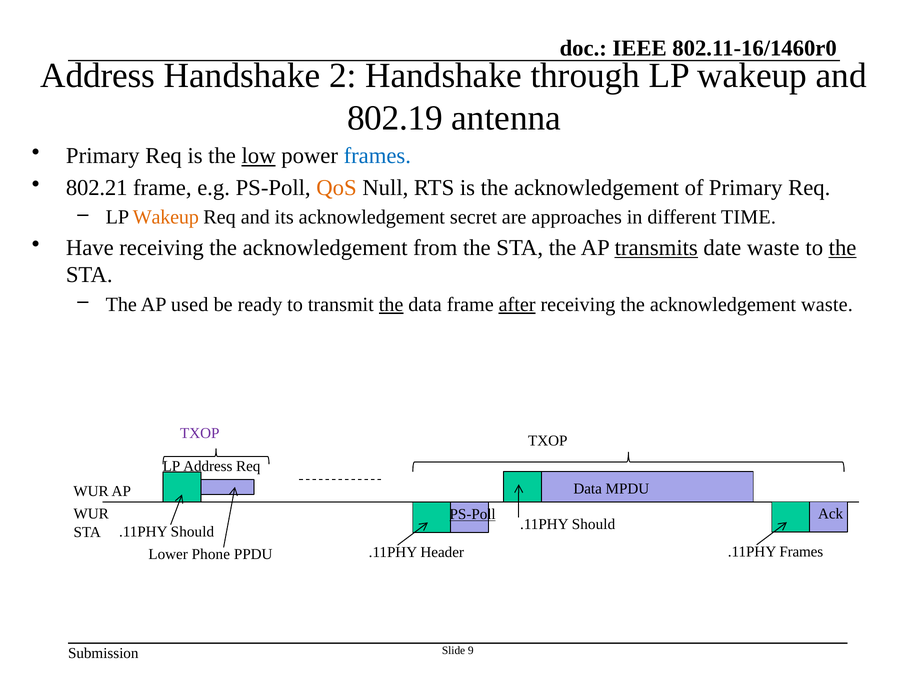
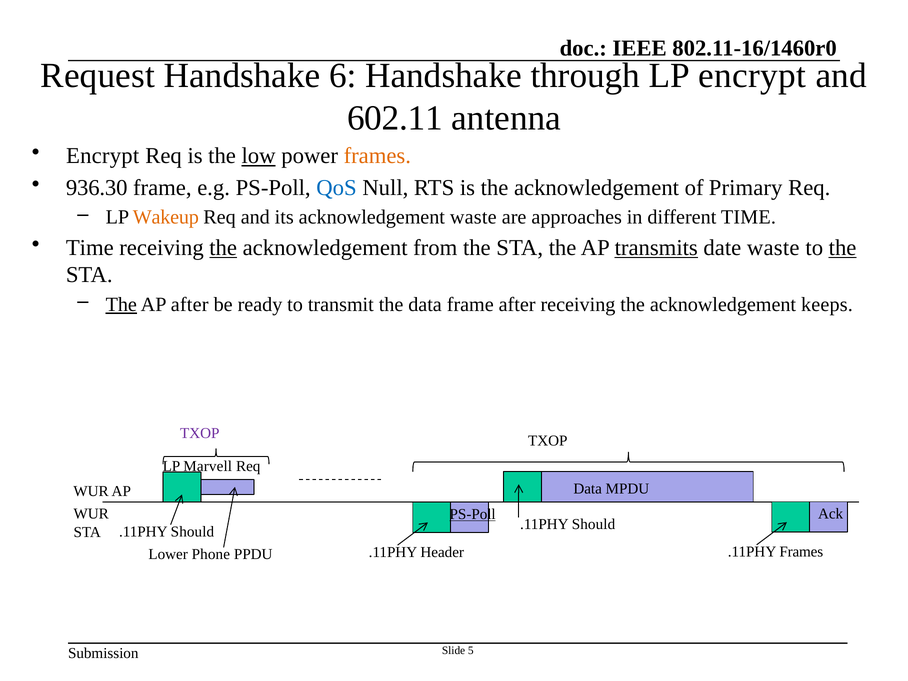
Address: Address -> Request (98, 76)
2: 2 -> 6 (343, 76)
through LP wakeup: wakeup -> encrypt (752, 76)
802.19: 802.19 -> 602.11 (395, 118)
Primary: Primary -> Encrypt (103, 156)
frames colour: blue -> orange (377, 156)
802.21: 802.21 -> 936.30 (97, 188)
QoS colour: orange -> blue (336, 188)
acknowledgement secret: secret -> waste (473, 217)
Have: Have -> Time (90, 248)
the underline: none -> present (223, 248)
The underline: none -> present (121, 305)
AP used: used -> after (190, 305)
the underline: present -> none (391, 305)
after underline: present -> none (517, 305)
acknowledgement waste: waste -> keeps (827, 305)
LP Address: Address -> Marvell (208, 466)
9: 9 -> 5 (471, 651)
